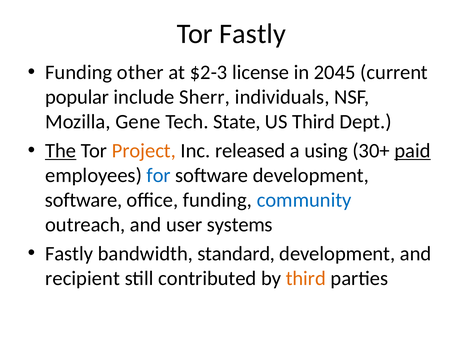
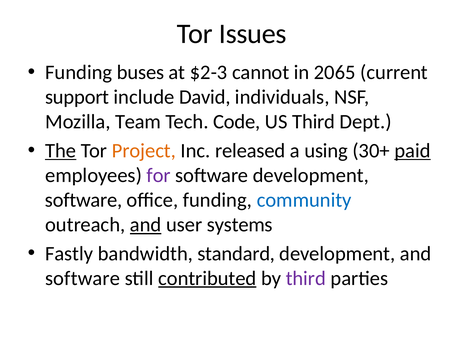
Tor Fastly: Fastly -> Issues (253, 34)
other: other -> buses (141, 72)
license: license -> cannot (261, 72)
2045: 2045 -> 2065 (335, 72)
popular: popular -> support (77, 97)
Sherr: Sherr -> David (205, 97)
Gene: Gene -> Team (138, 122)
State: State -> Code (237, 122)
for colour: blue -> purple (159, 175)
and underline: none -> present (146, 225)
recipient: recipient -> software (83, 278)
contributed underline: none -> present (207, 278)
third colour: orange -> purple (306, 278)
